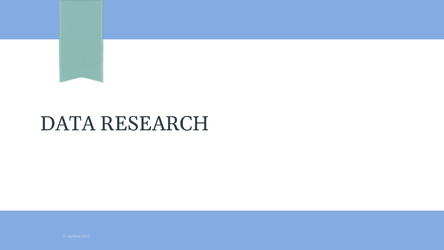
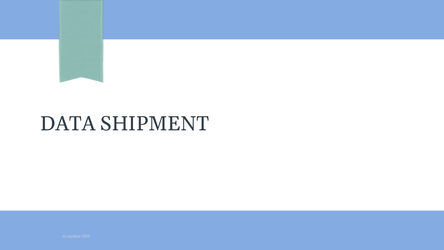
RESEARCH: RESEARCH -> SHIPMENT (155, 124)
